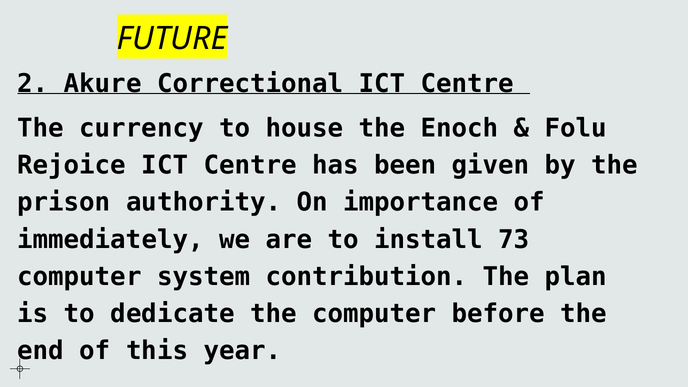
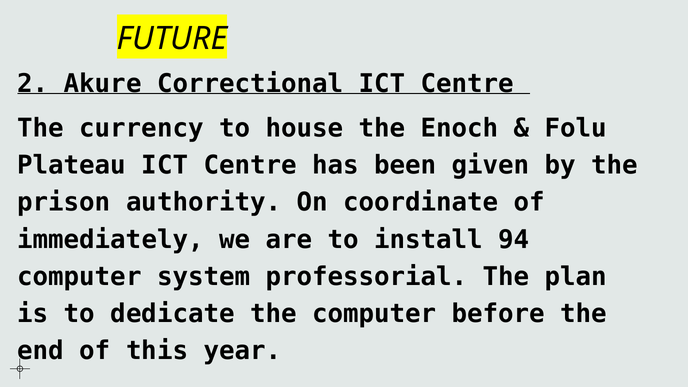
Rejoice: Rejoice -> Plateau (72, 165)
importance: importance -> coordinate (421, 202)
73: 73 -> 94 (514, 240)
contribution: contribution -> professorial (366, 277)
